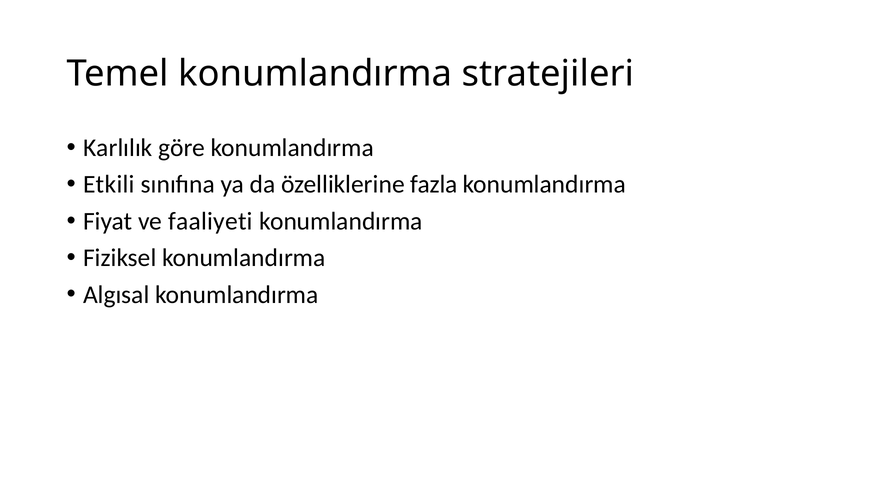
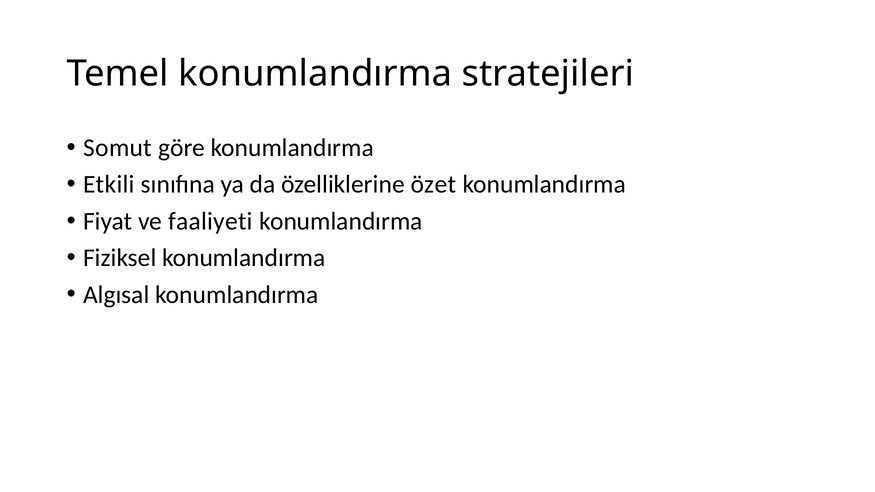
Karlılık: Karlılık -> Somut (118, 148)
fazla: fazla -> özet (434, 185)
